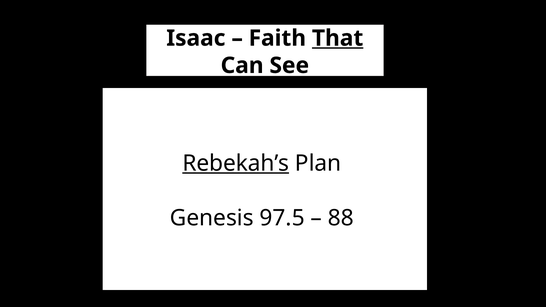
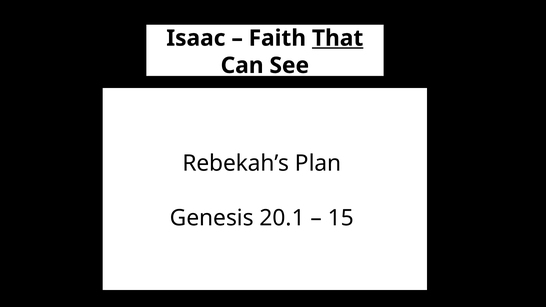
Rebekah’s underline: present -> none (236, 163)
97.5: 97.5 -> 20.1 (282, 218)
88: 88 -> 15 (341, 218)
